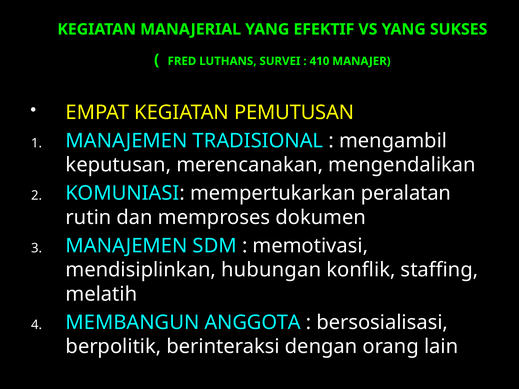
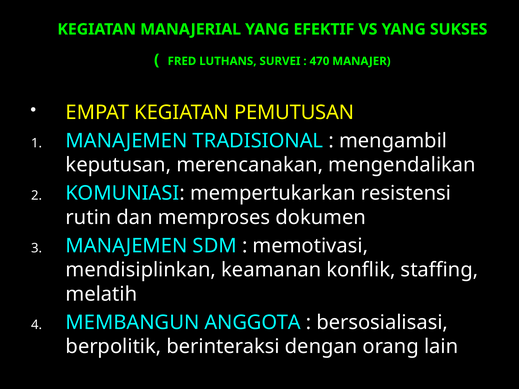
410: 410 -> 470 (319, 61)
peralatan: peralatan -> resistensi (406, 193)
hubungan: hubungan -> keamanan (271, 270)
